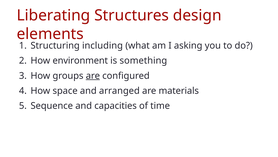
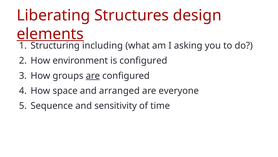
elements underline: none -> present (50, 34)
is something: something -> configured (143, 60)
materials: materials -> everyone (179, 90)
capacities: capacities -> sensitivity (116, 105)
